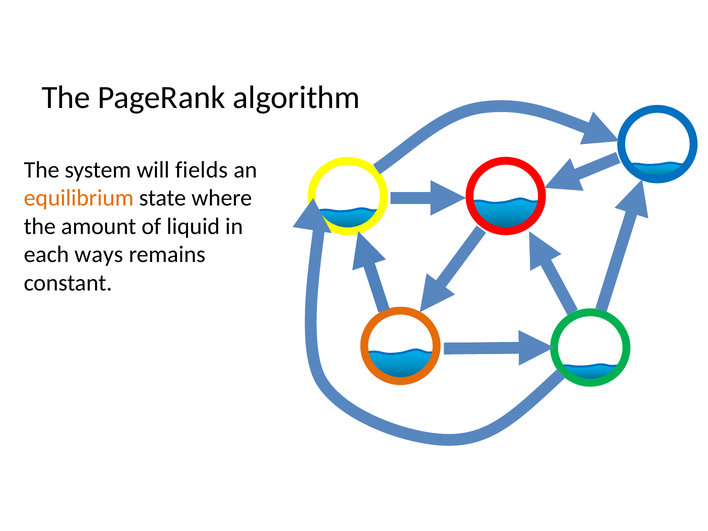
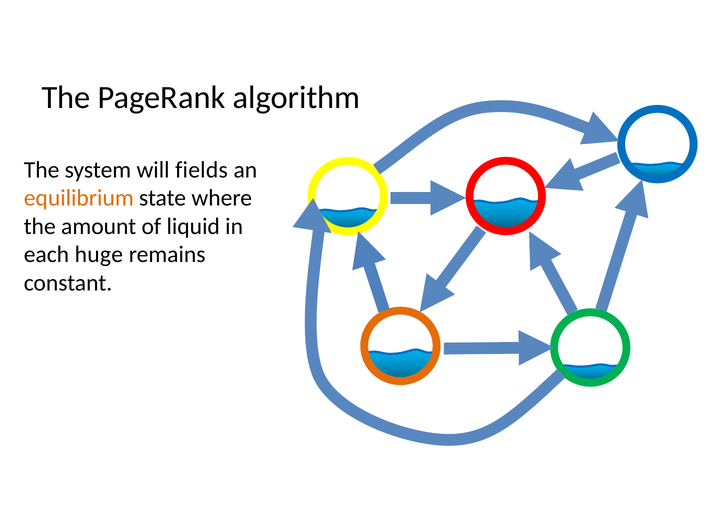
ways: ways -> huge (99, 255)
